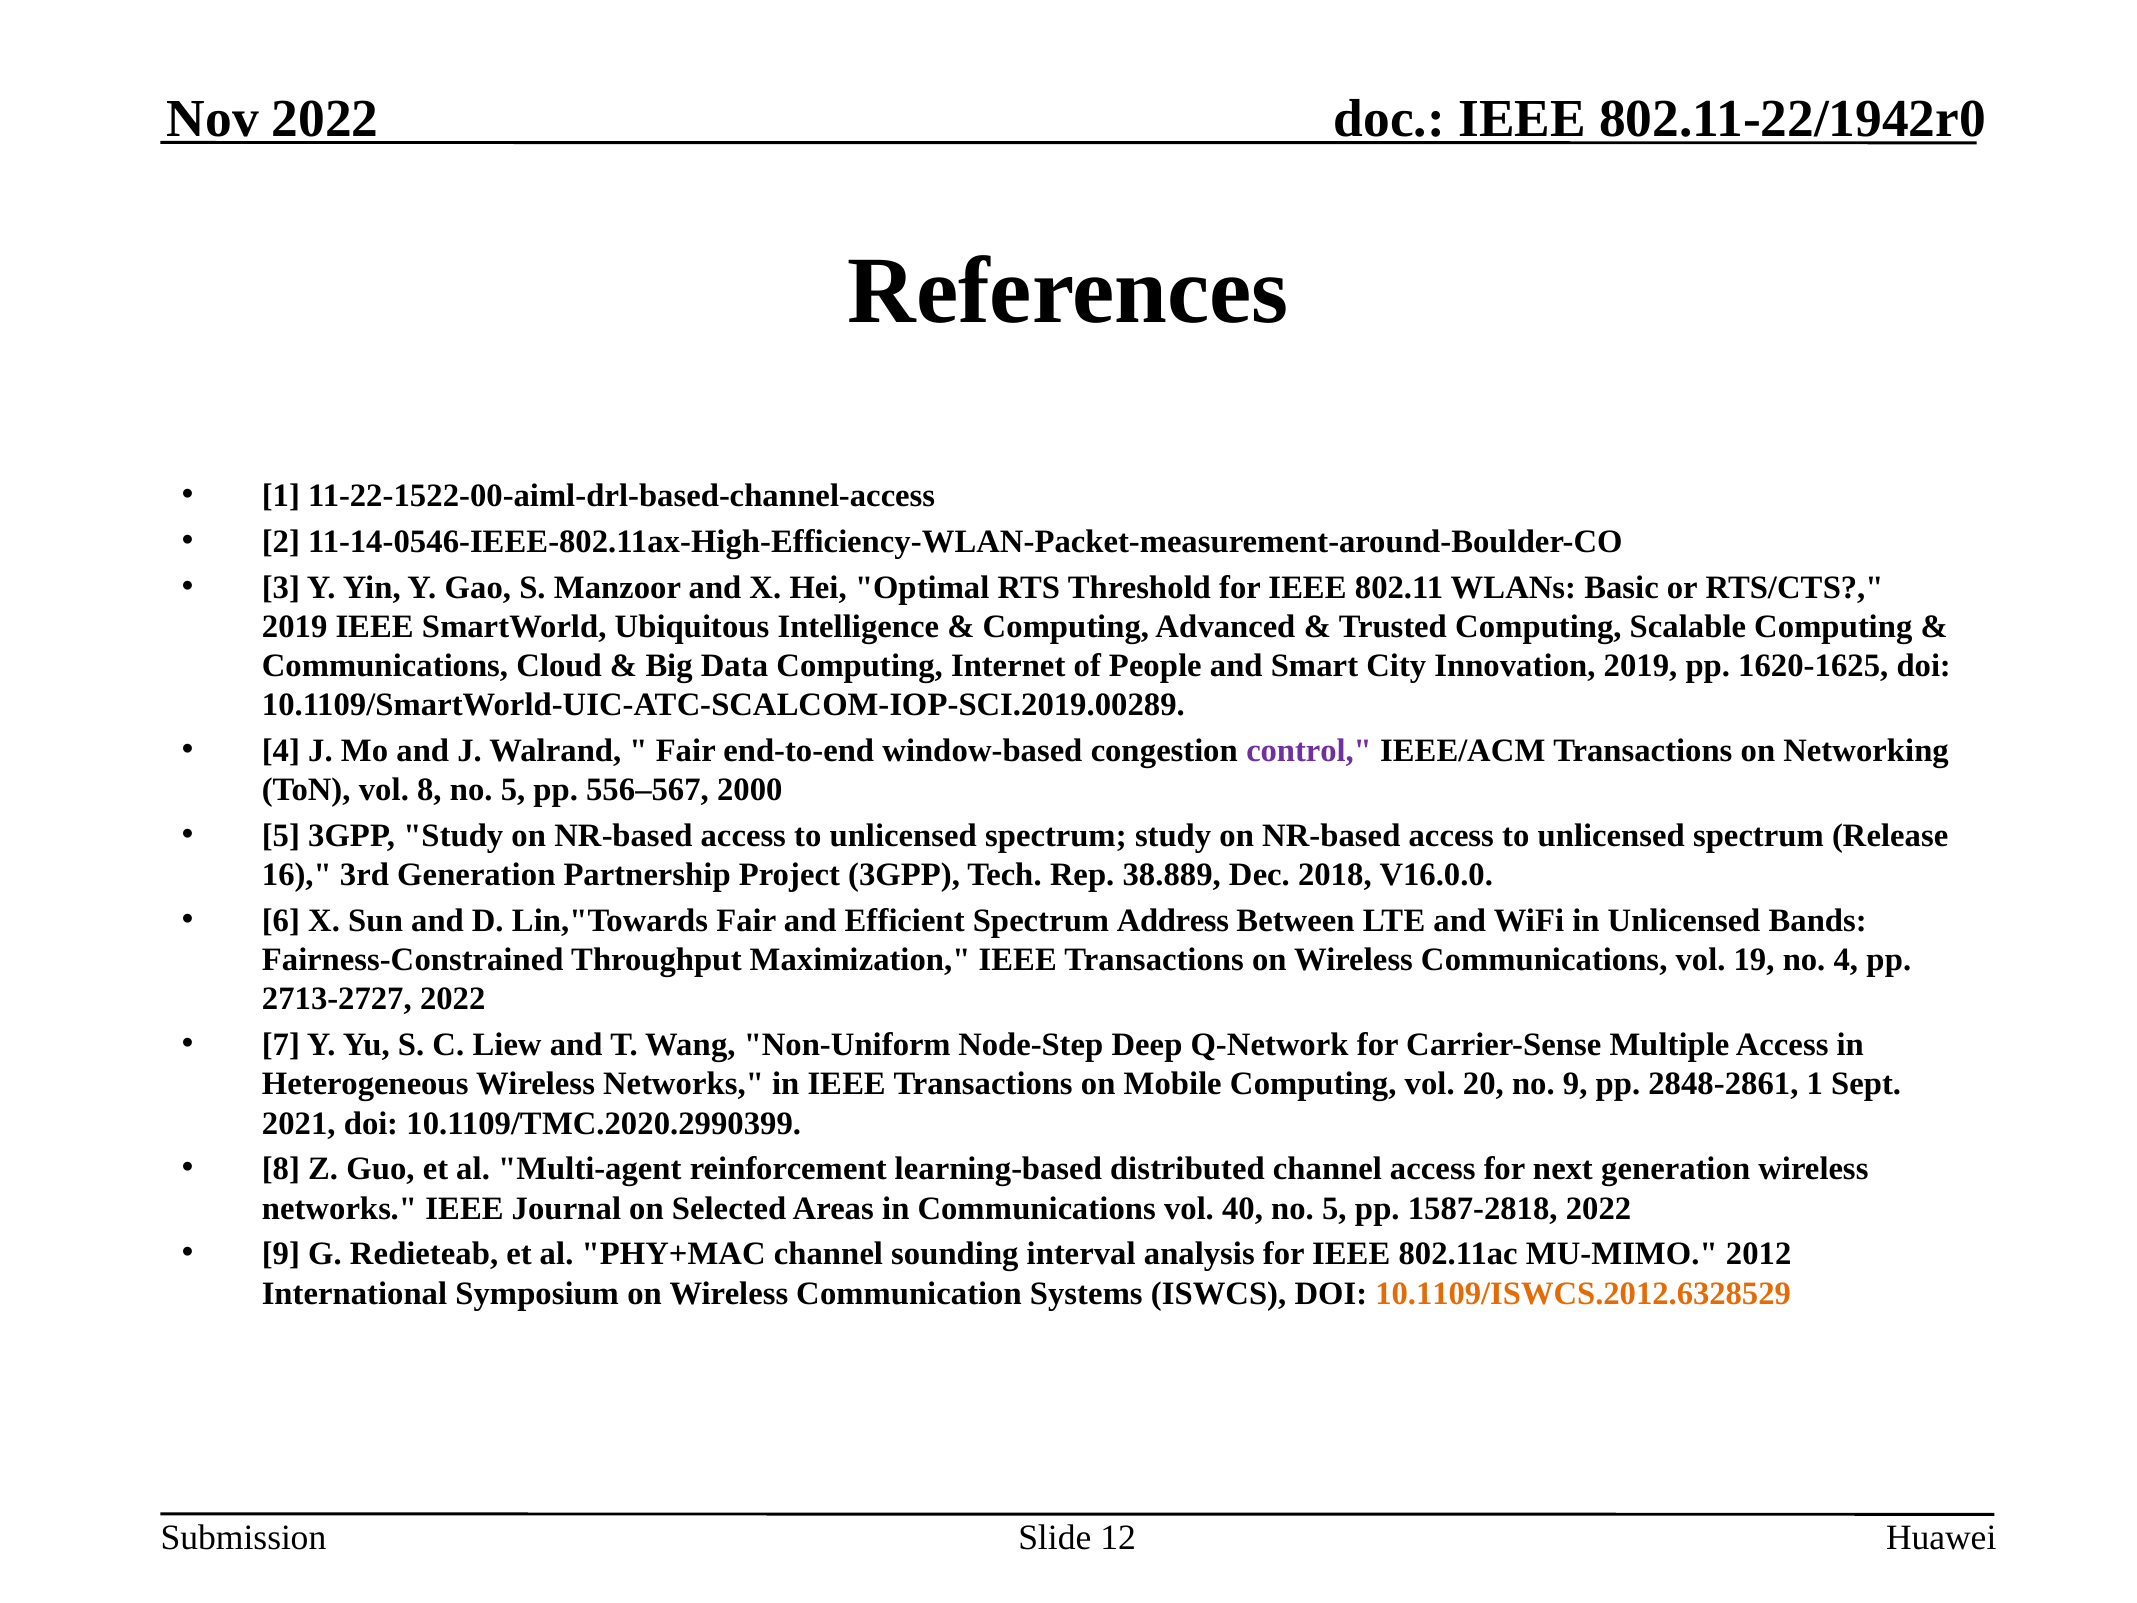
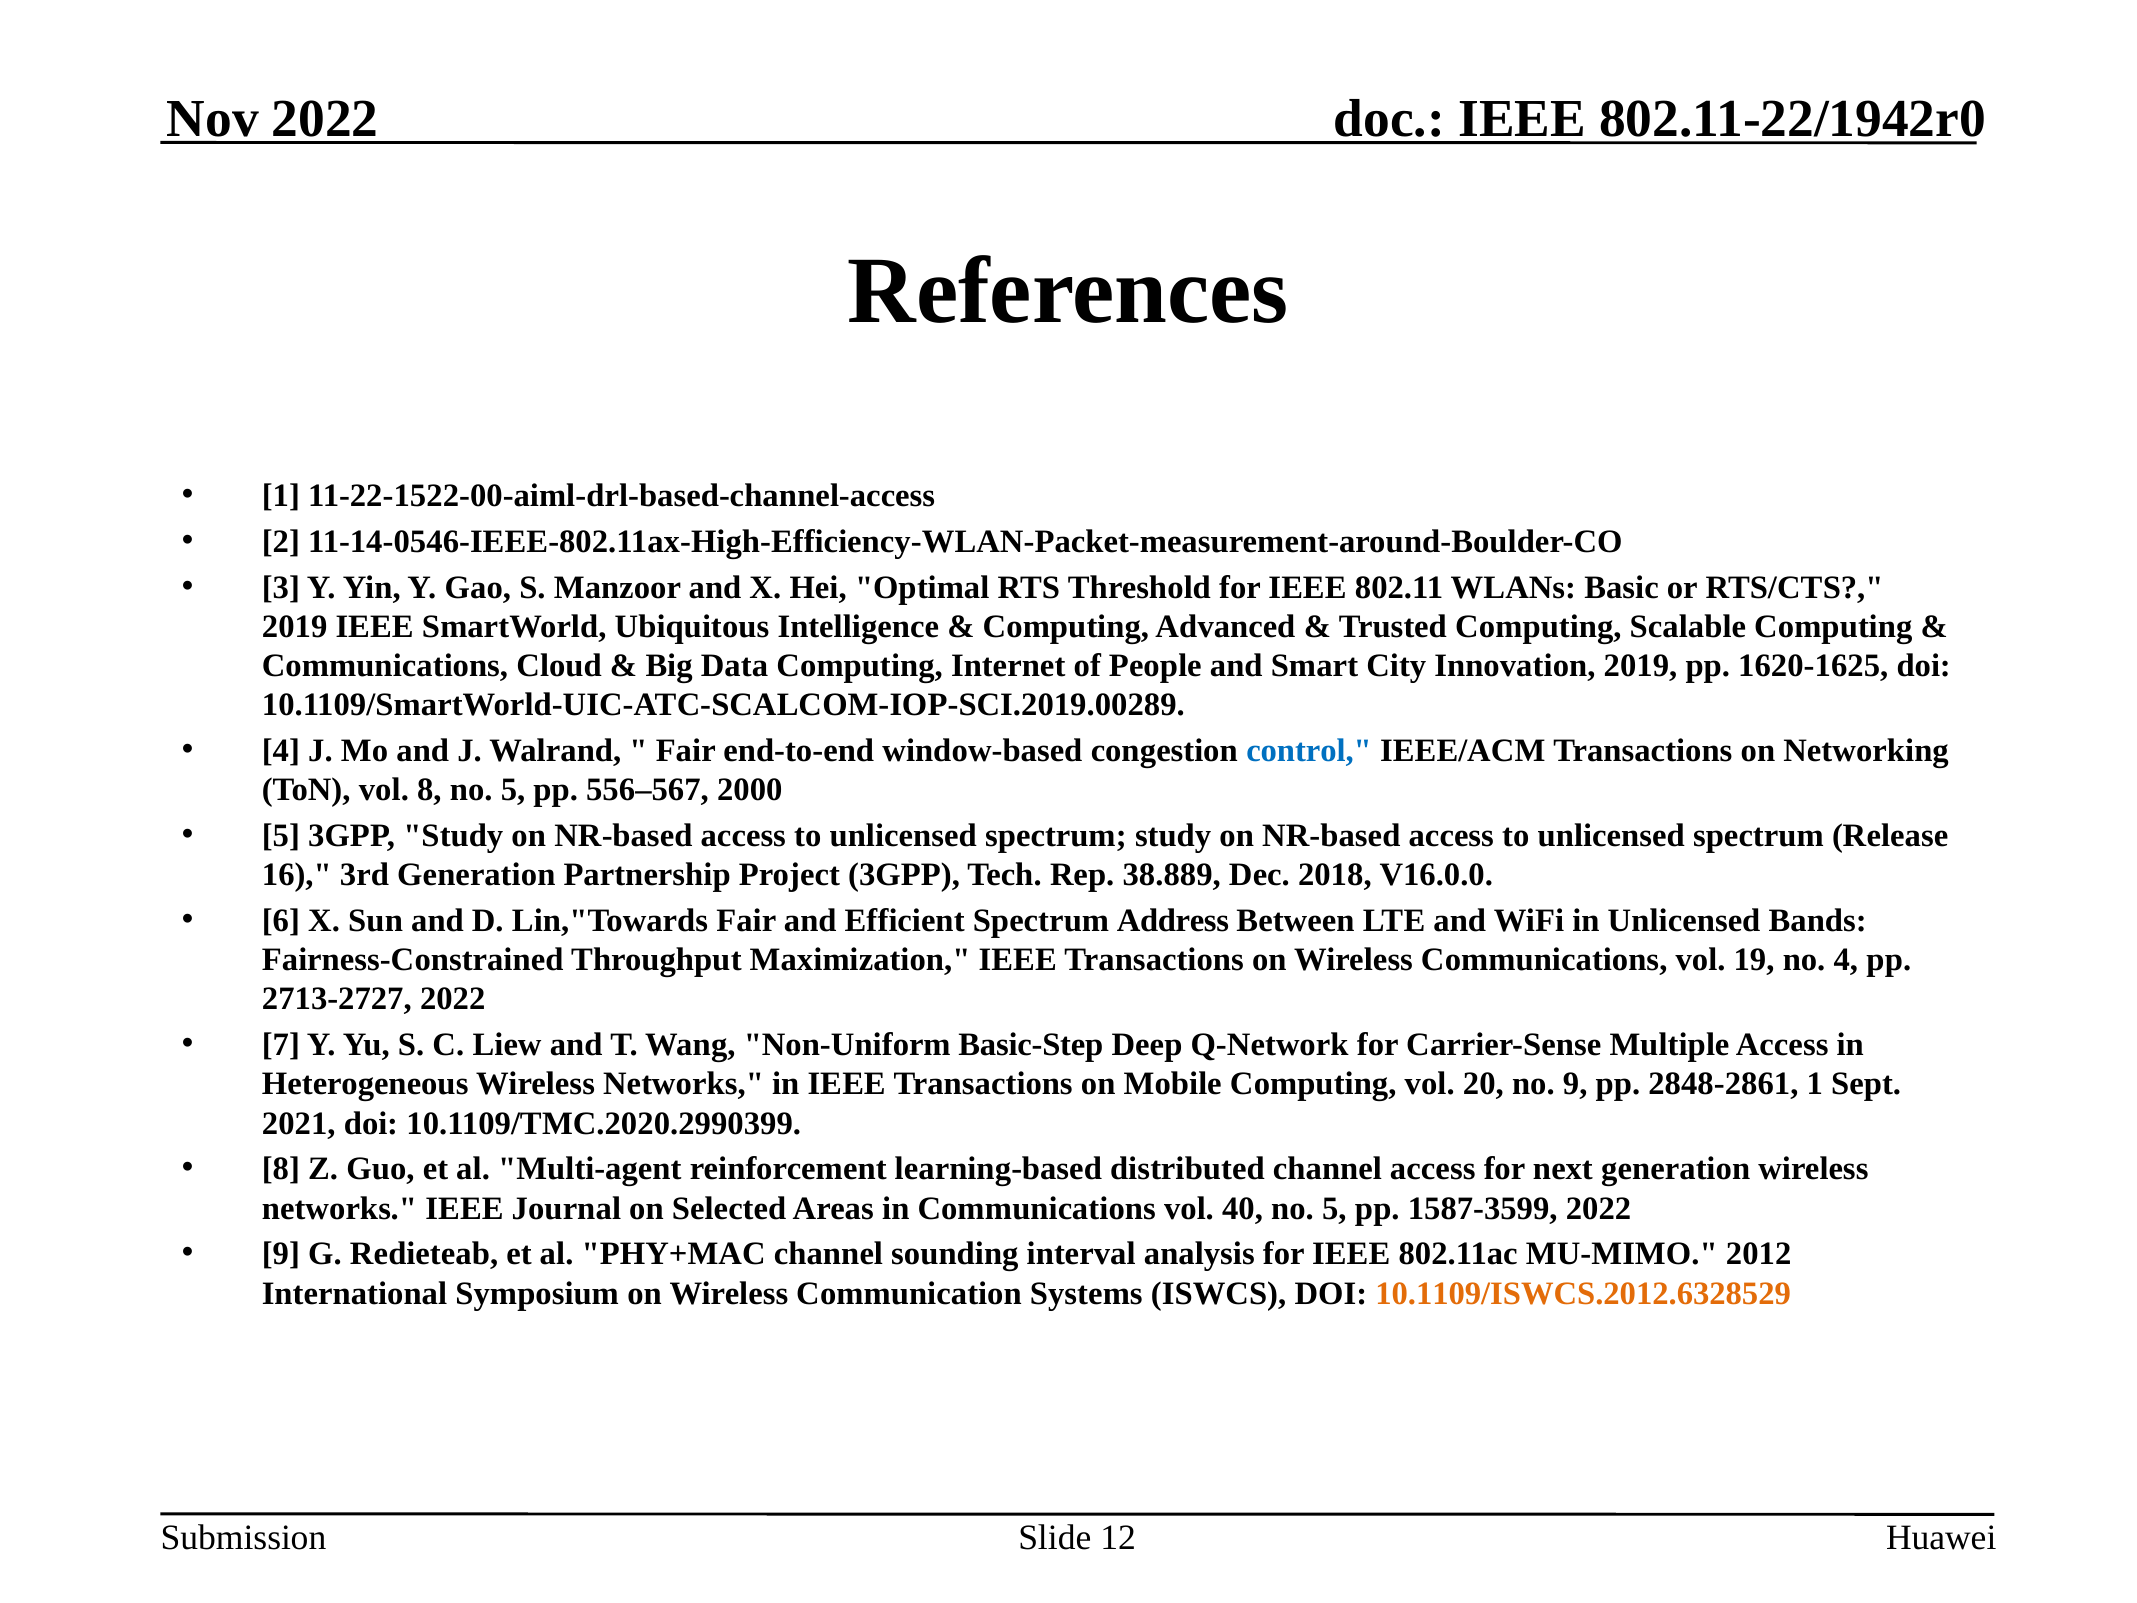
control colour: purple -> blue (1309, 751)
Node-Step: Node-Step -> Basic-Step (1031, 1045)
1587-2818: 1587-2818 -> 1587-3599 (1483, 1208)
